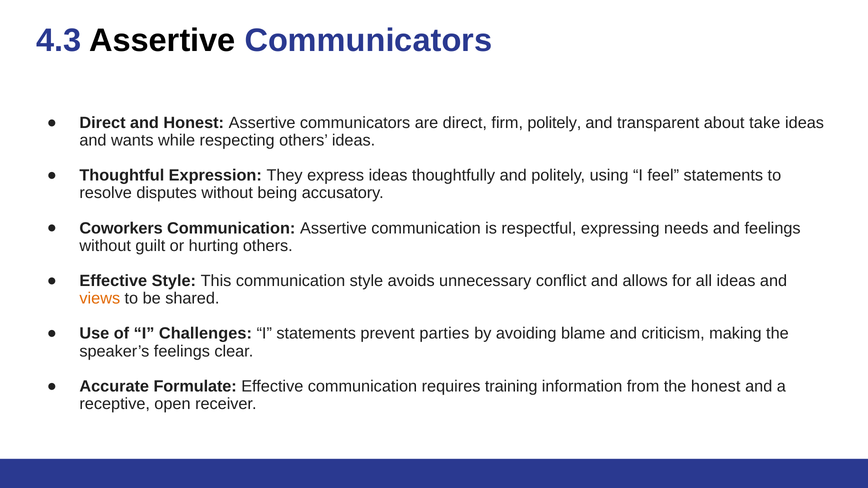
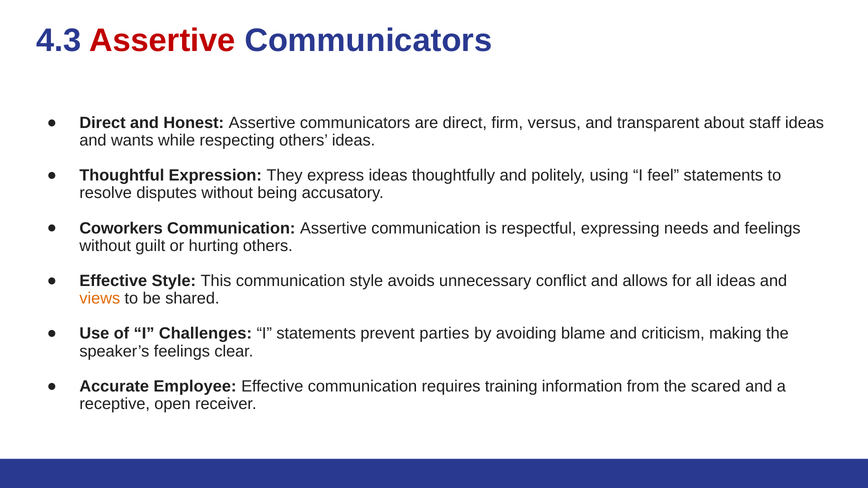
Assertive colour: black -> red (162, 40)
firm politely: politely -> versus (554, 123)
take: take -> staff (765, 123)
Formulate: Formulate -> Employee (195, 387)
the honest: honest -> scared (716, 387)
